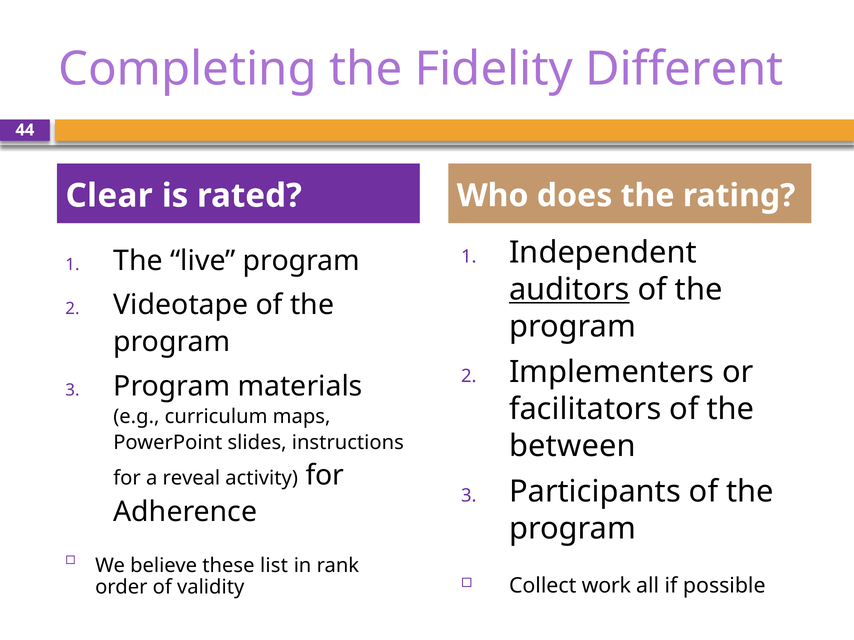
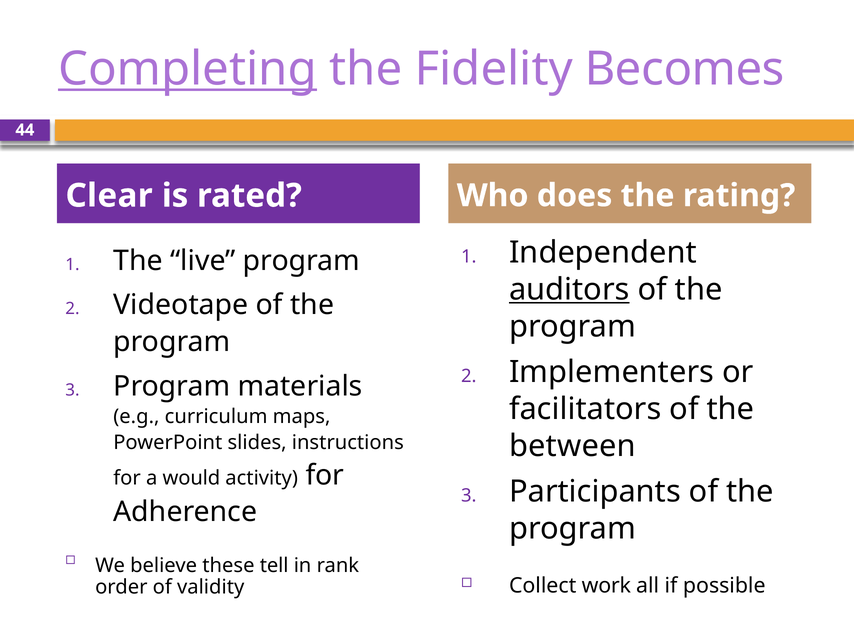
Completing underline: none -> present (188, 69)
Different: Different -> Becomes (685, 69)
reveal: reveal -> would (191, 478)
list: list -> tell (274, 566)
